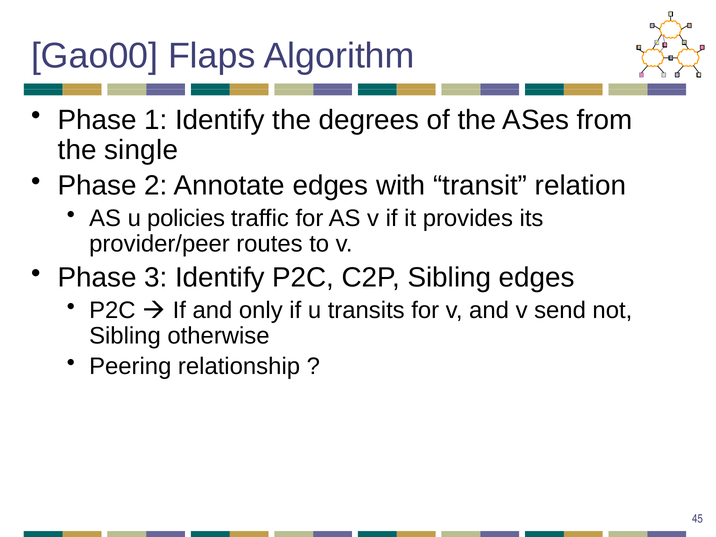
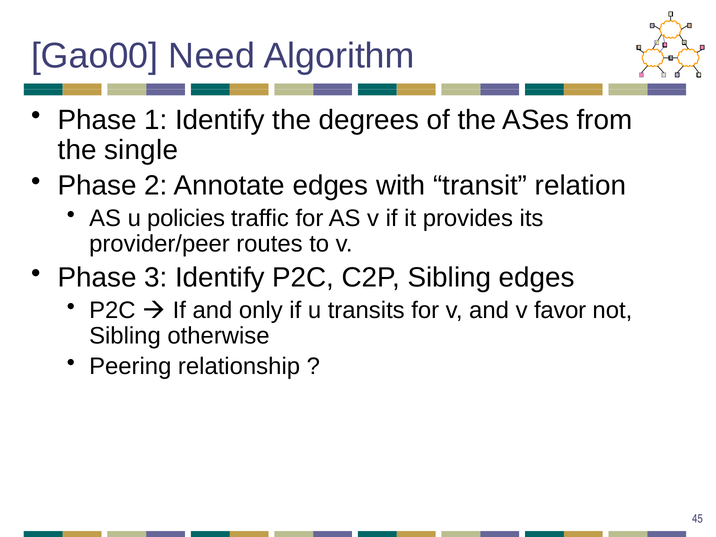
Flaps: Flaps -> Need (212, 56)
send: send -> favor (560, 310)
